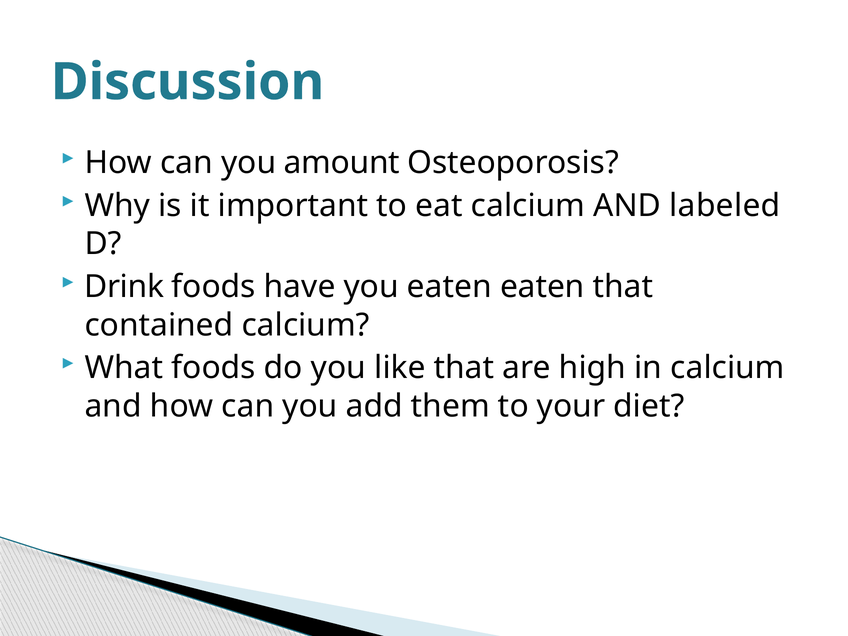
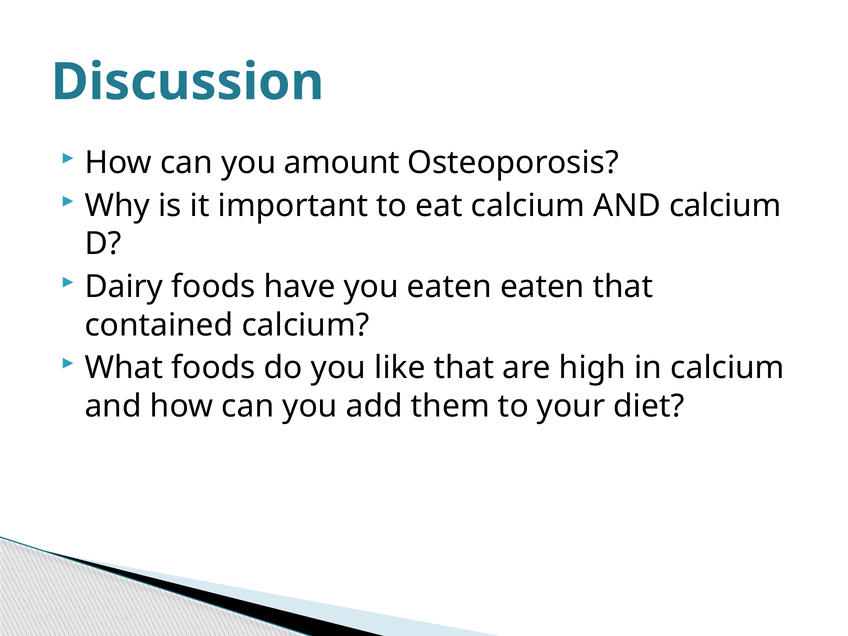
AND labeled: labeled -> calcium (725, 206)
Drink: Drink -> Dairy (124, 287)
